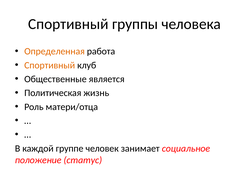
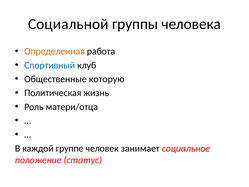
Спортивный: Спортивный -> Социальной (68, 24)
Спортивный colour: orange -> blue (50, 65)
является: является -> которую (107, 79)
